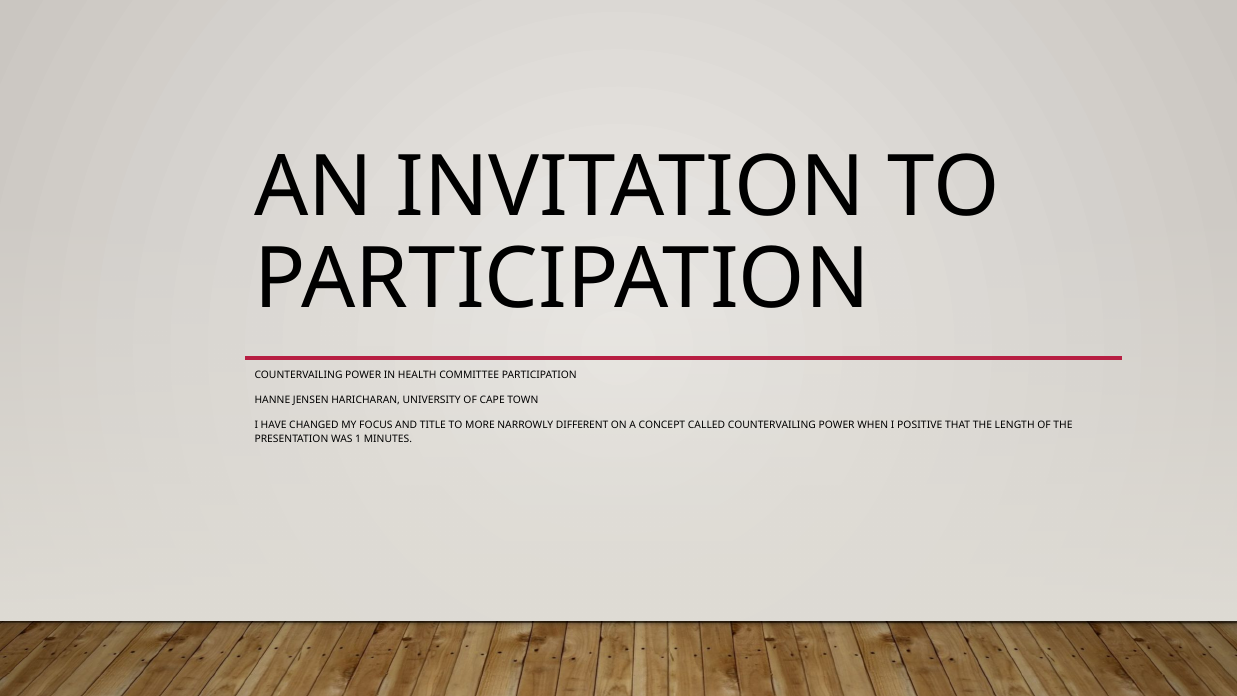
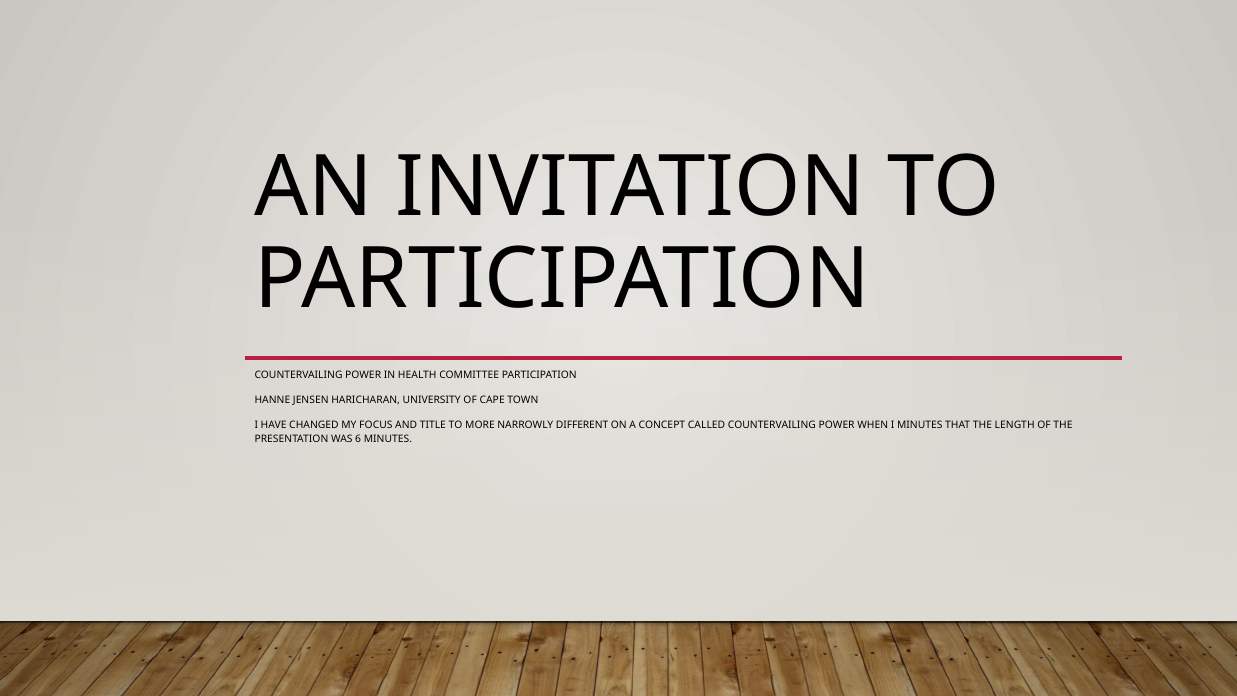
I POSITIVE: POSITIVE -> MINUTES (920, 425)
1: 1 -> 6 (358, 439)
